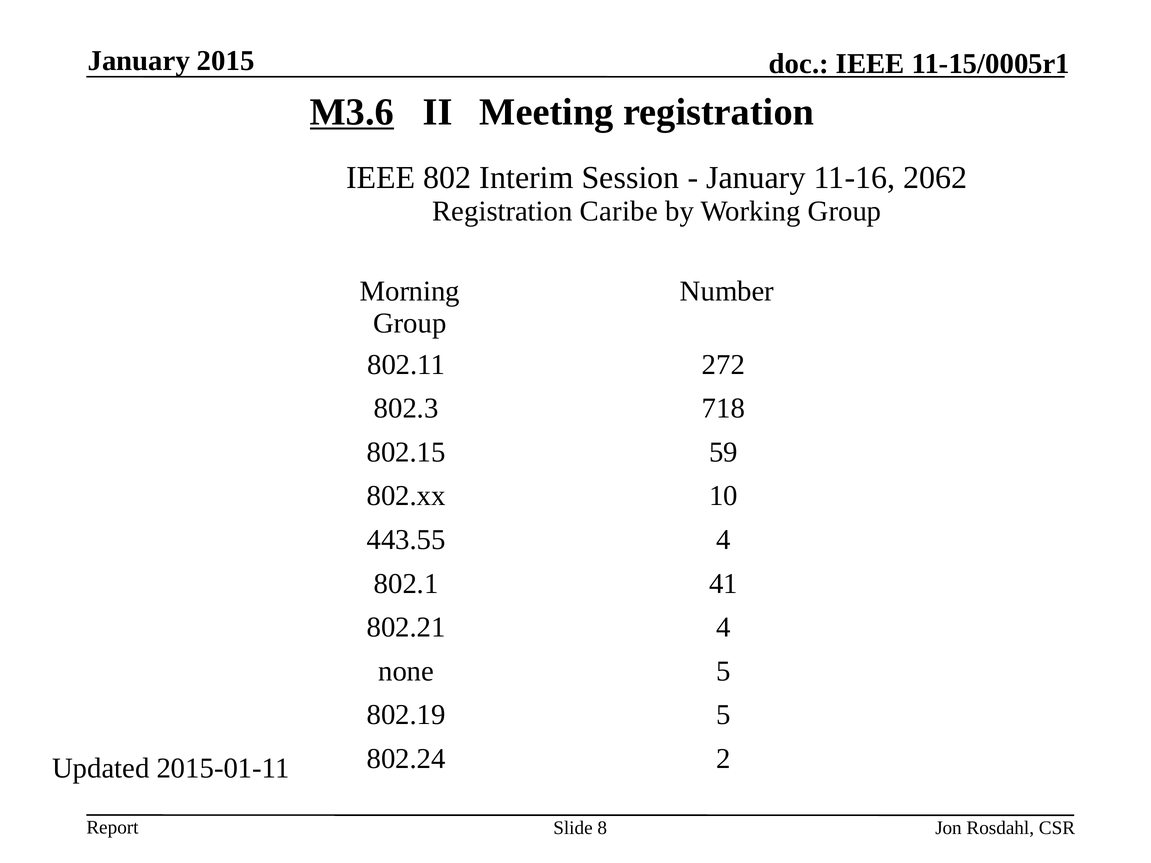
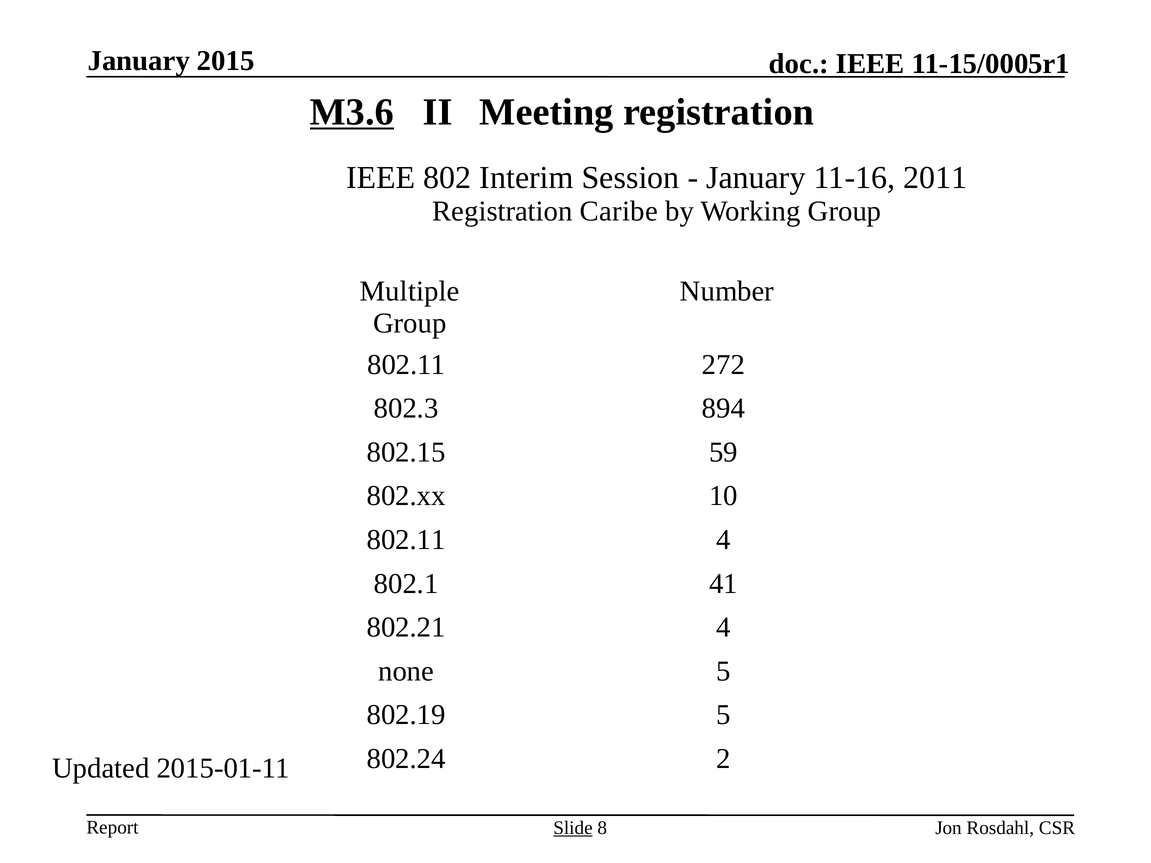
2062: 2062 -> 2011 (935, 178)
Morning: Morning -> Multiple (410, 292)
718: 718 -> 894 (723, 409)
443.55: 443.55 -> 802.11 (406, 540)
Slide underline: none -> present (573, 828)
